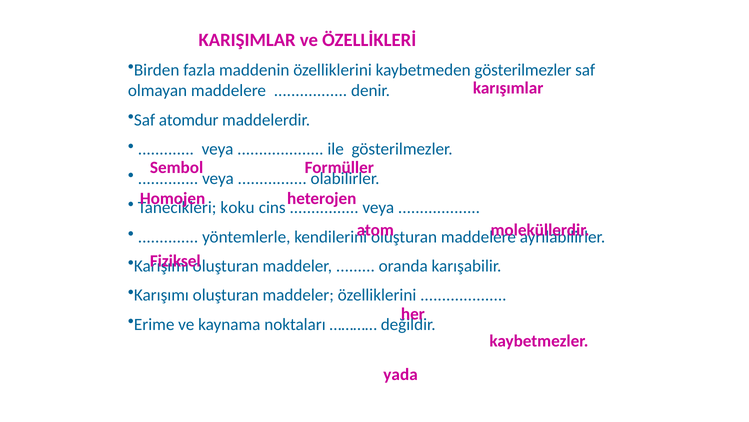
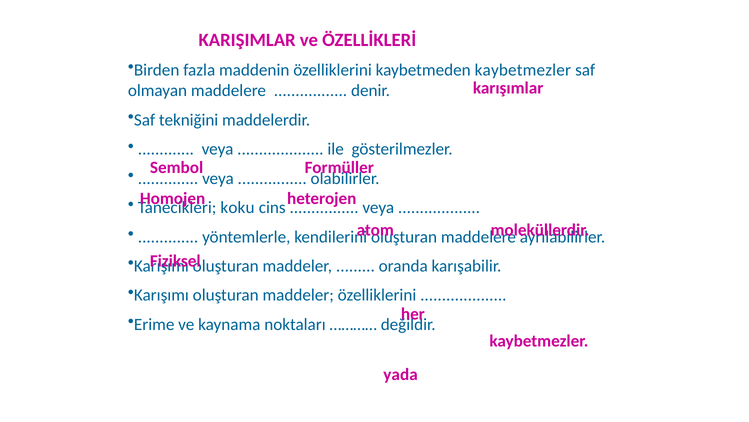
kaybetmeden gösterilmezler: gösterilmezler -> kaybetmezler (523, 70)
atomdur: atomdur -> tekniğini (189, 120)
